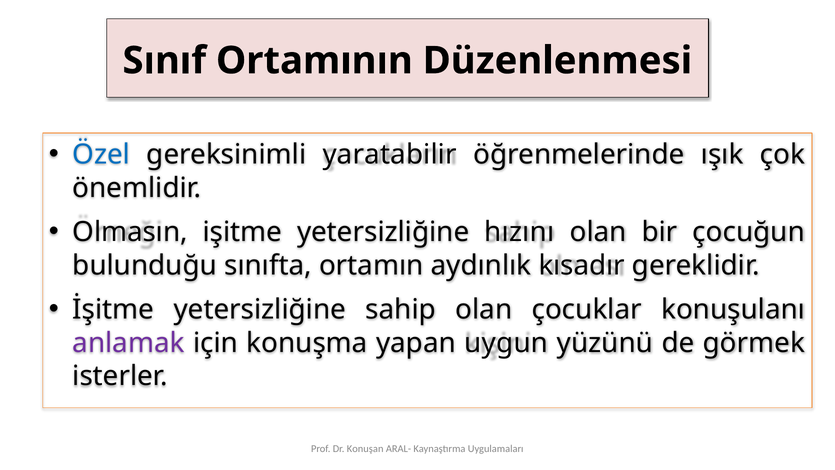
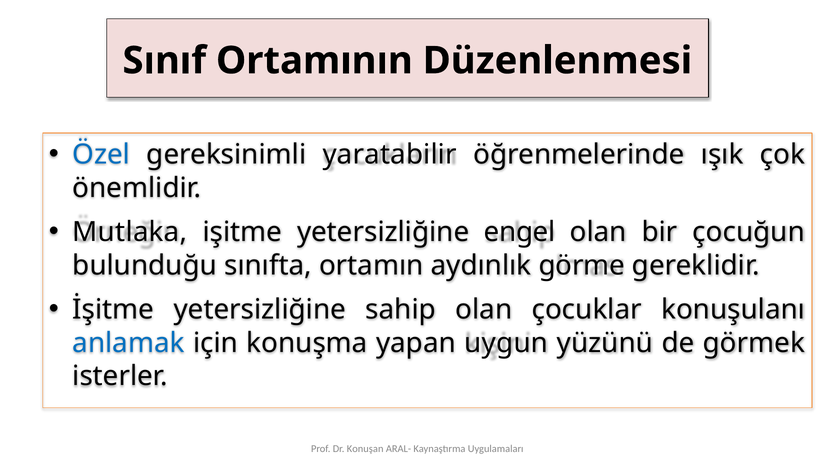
Olmasın: Olmasın -> Mutlaka (130, 232)
hızını: hızını -> engel (520, 232)
kısadır: kısadır -> görme (582, 265)
anlamak colour: purple -> blue (128, 343)
